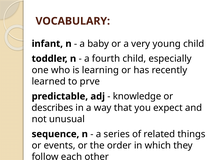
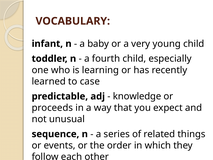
prve: prve -> case (90, 81)
describes: describes -> proceeds (52, 108)
